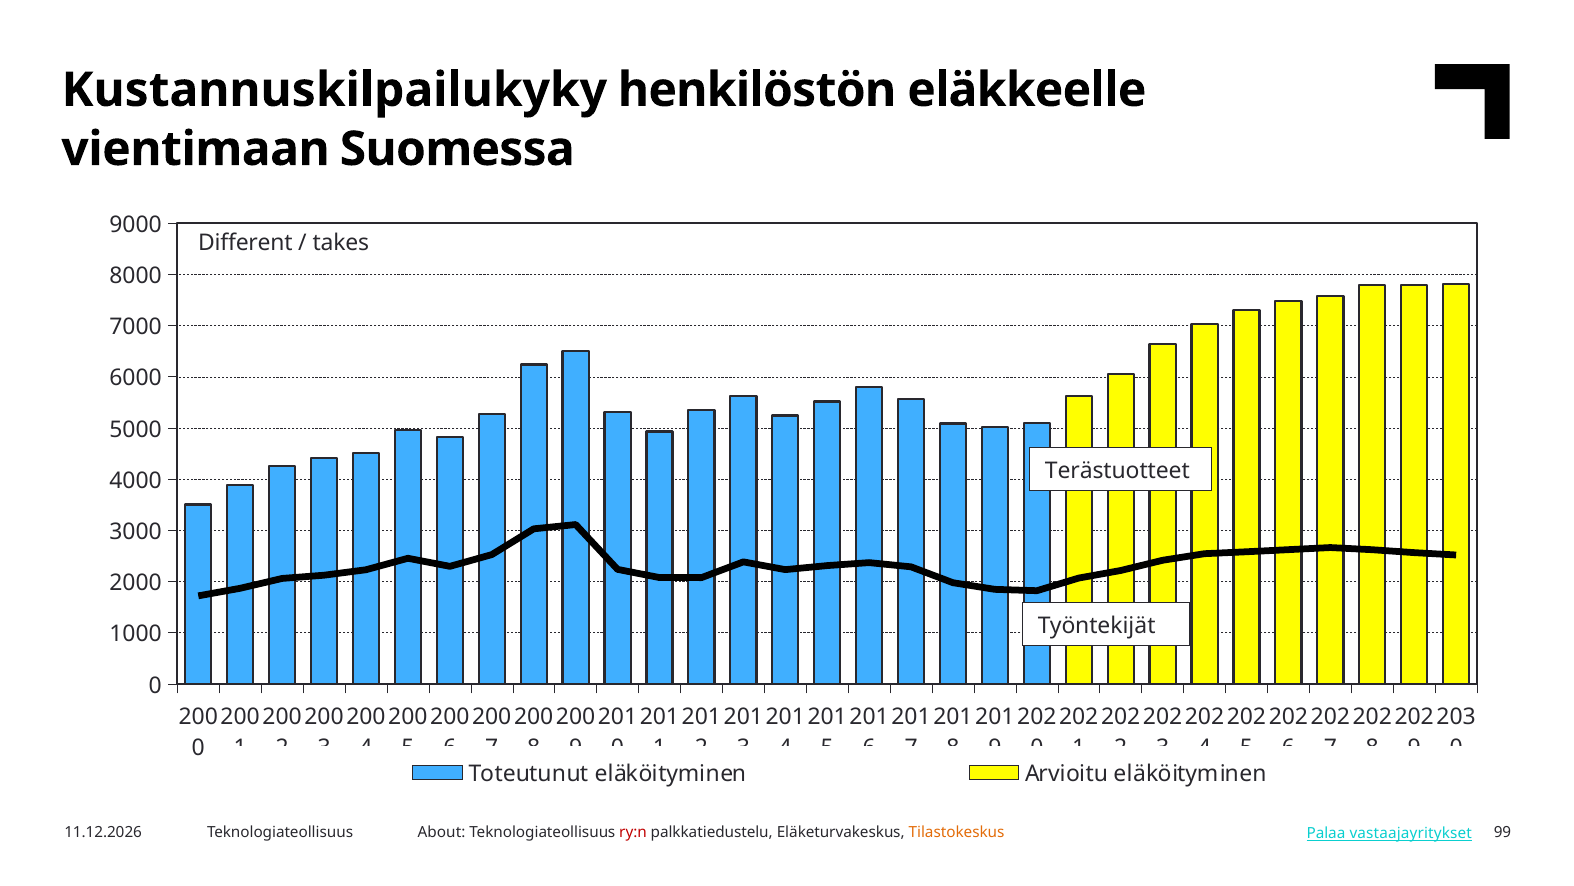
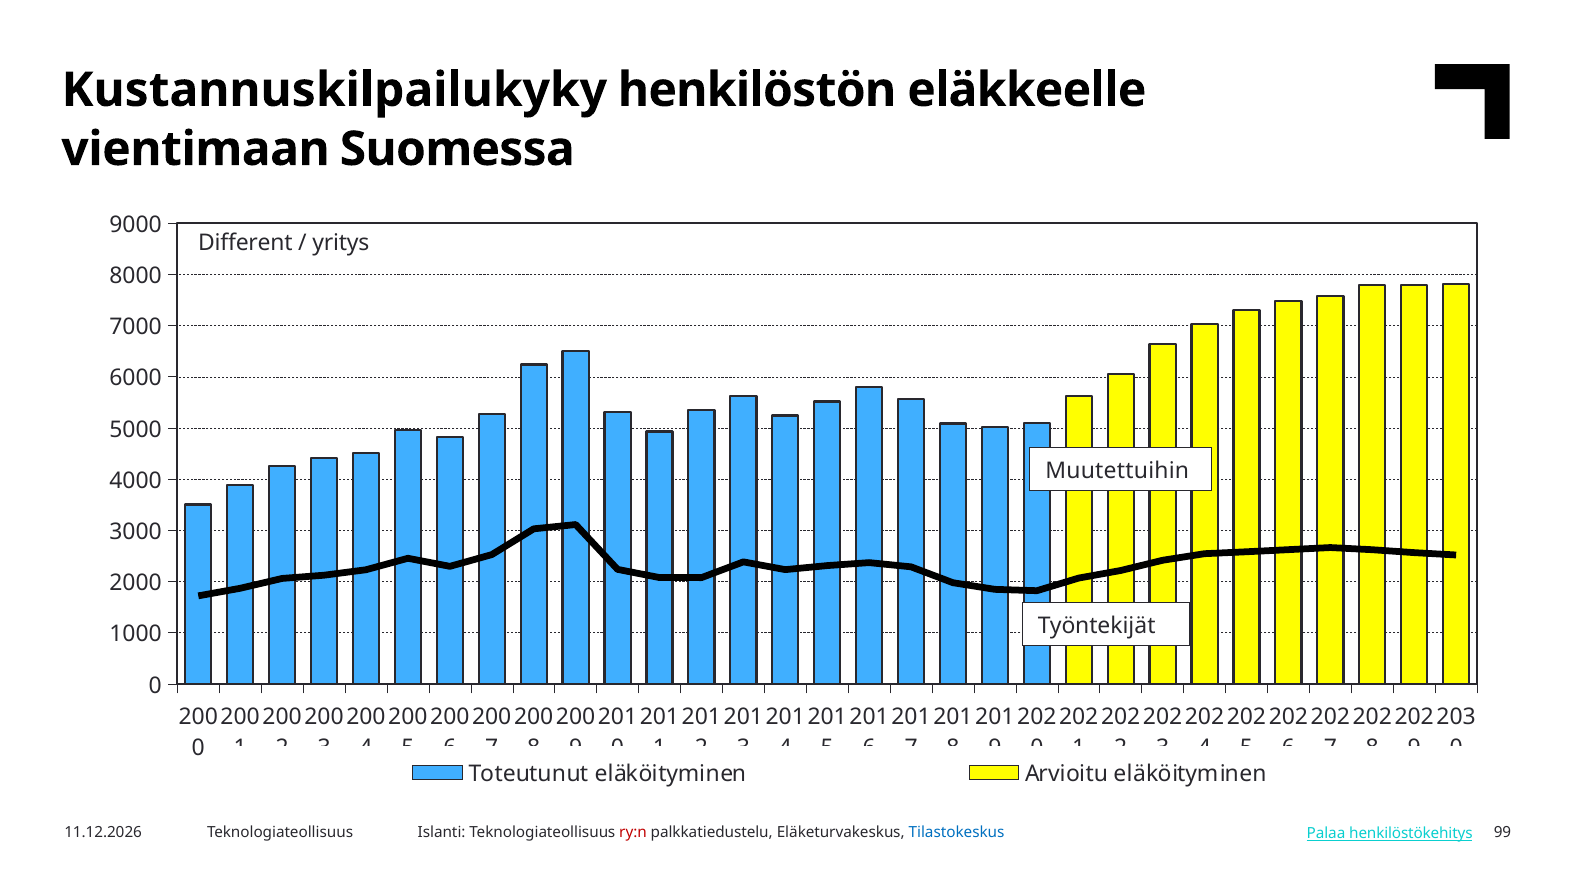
takes: takes -> yritys (341, 243)
Terästuotteet: Terästuotteet -> Muutettuihin (1117, 470)
About: About -> Islanti (442, 832)
Tilastokeskus colour: orange -> blue (957, 832)
vastaajayritykset: vastaajayritykset -> henkilöstökehitys (1411, 833)
